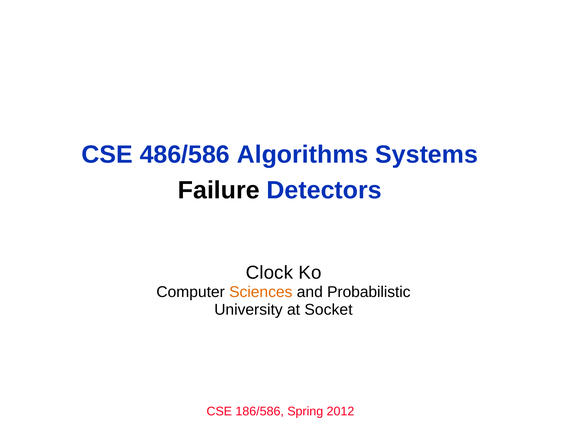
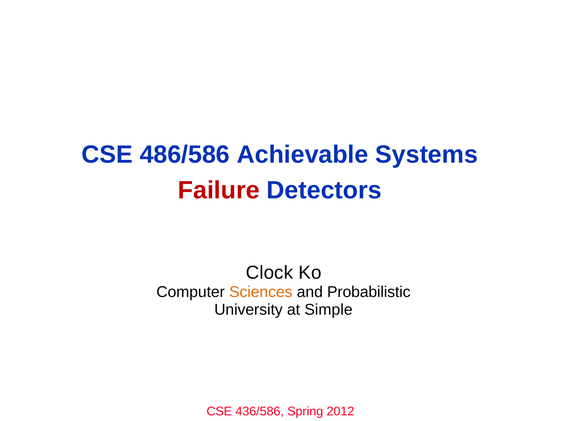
Algorithms: Algorithms -> Achievable (303, 154)
Failure colour: black -> red (219, 190)
Socket: Socket -> Simple (329, 309)
186/586: 186/586 -> 436/586 (260, 411)
